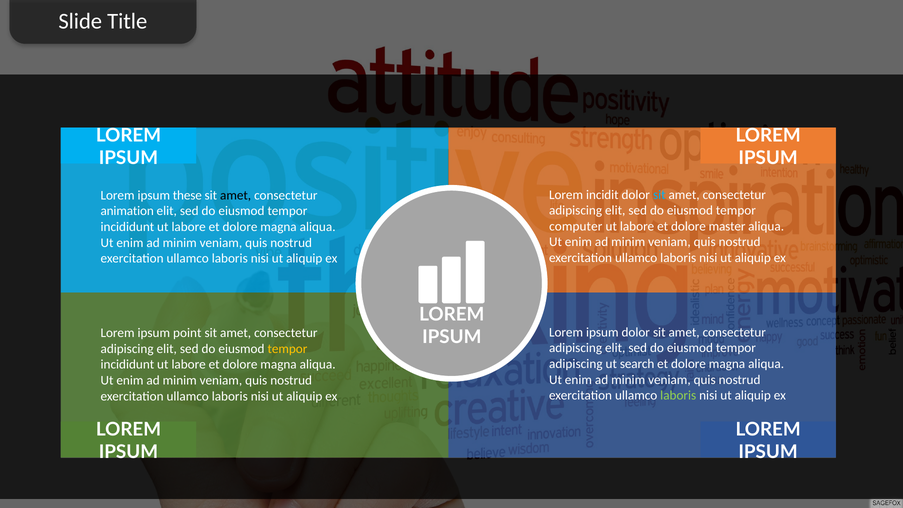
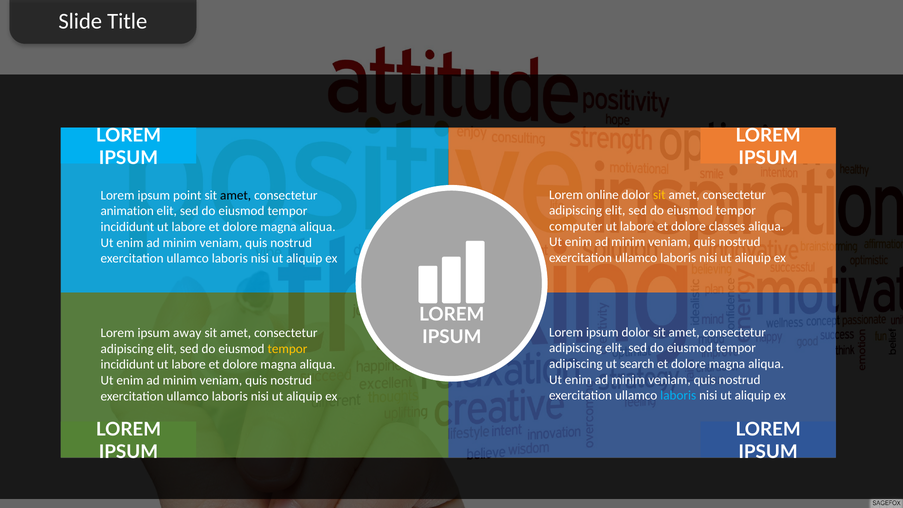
incidit: incidit -> online (602, 195)
sit colour: light blue -> yellow (659, 195)
these: these -> point (187, 195)
master: master -> classes (727, 226)
point: point -> away (187, 333)
laboris colour: light green -> light blue (678, 396)
